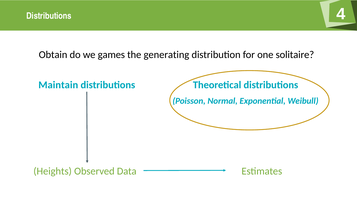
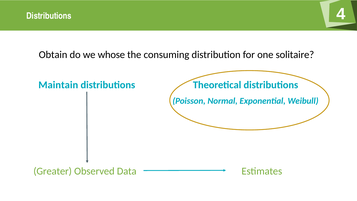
games: games -> whose (111, 55)
generating: generating -> consuming (166, 55)
Heights: Heights -> Greater (53, 171)
